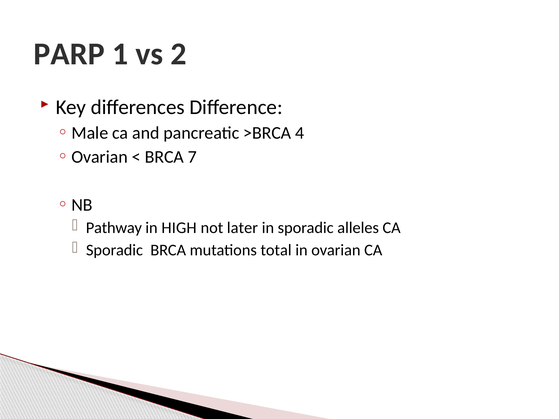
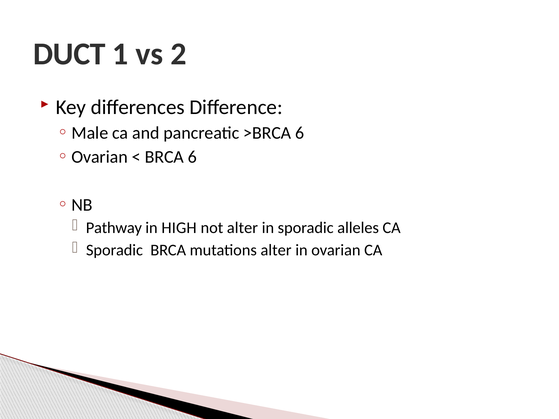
PARP: PARP -> DUCT (69, 54)
>BRCA 4: 4 -> 6 (300, 133)
BRCA 7: 7 -> 6 (192, 157)
not later: later -> alter (242, 228)
mutations total: total -> alter (276, 250)
